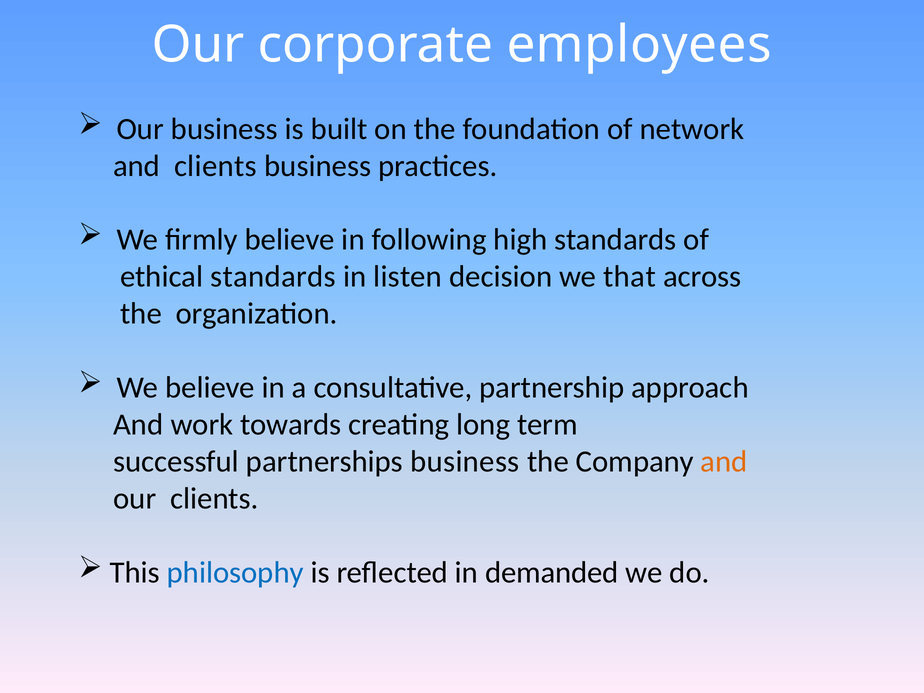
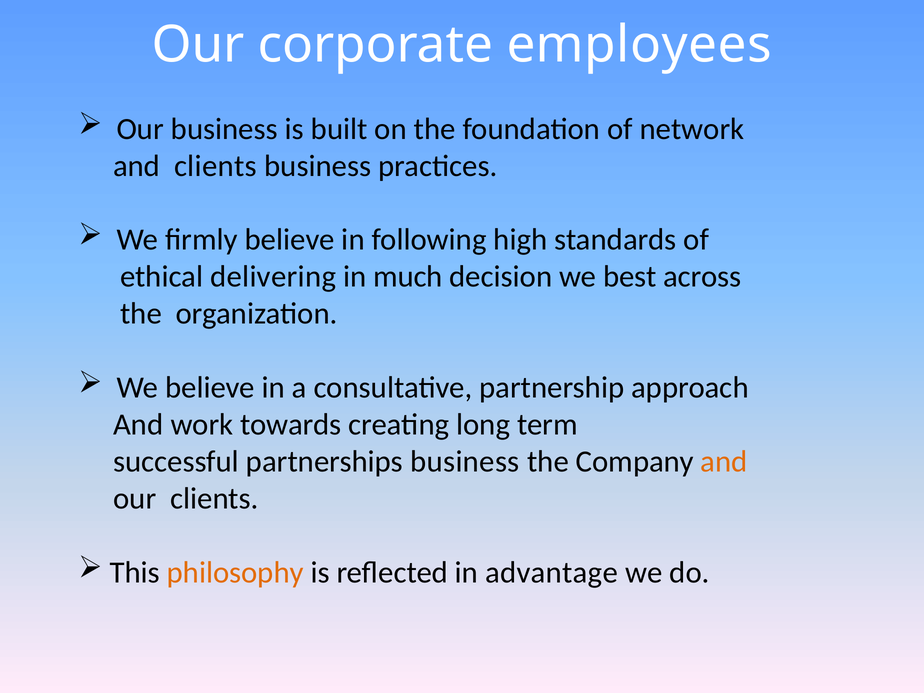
ethical standards: standards -> delivering (273, 277)
listen: listen -> much (408, 277)
that: that -> best (630, 277)
philosophy colour: blue -> orange (235, 572)
demanded: demanded -> advantage (552, 572)
